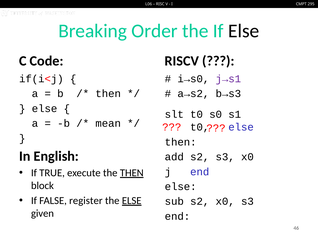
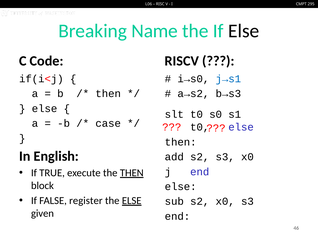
Order: Order -> Name (155, 31)
j→s1 colour: purple -> blue (228, 79)
mean: mean -> case (108, 123)
